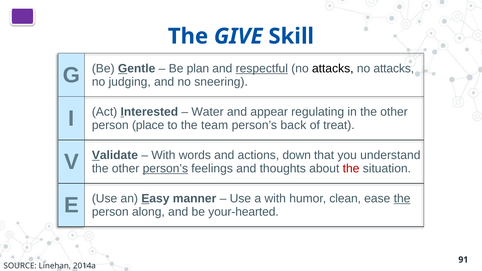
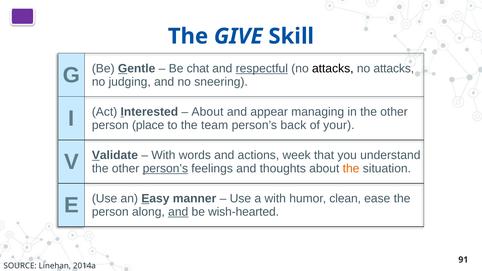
plan: plan -> chat (198, 68)
Water: Water -> About (207, 112)
regulating: regulating -> managing (318, 112)
treat: treat -> your (339, 125)
down: down -> week (297, 155)
the colour: red -> orange (351, 169)
the underline: present -> none (402, 199)
and underline: none -> present (178, 212)
your-hearted: your-hearted -> wish-hearted (244, 212)
